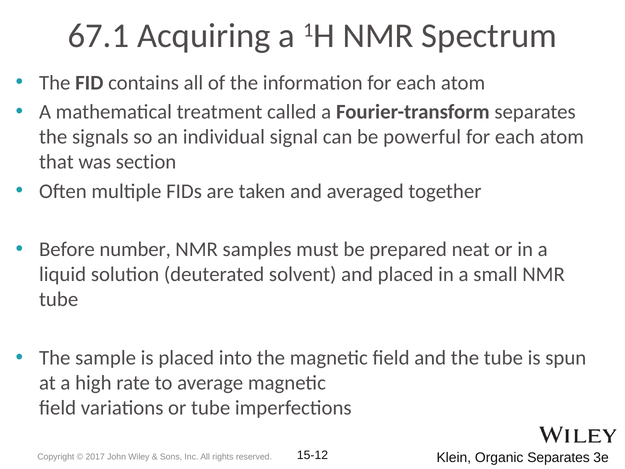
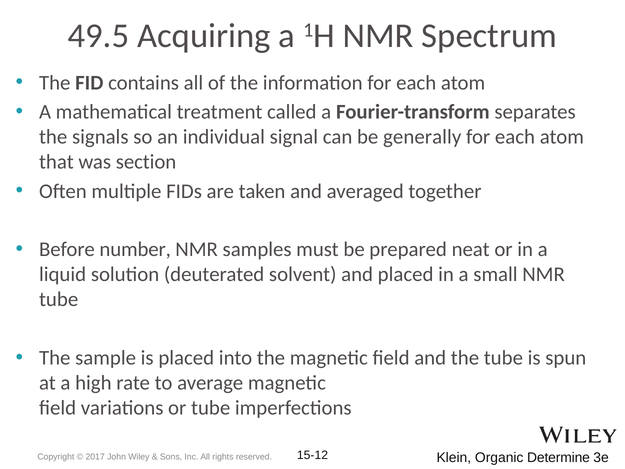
67.1: 67.1 -> 49.5 (99, 36)
powerful: powerful -> generally (422, 137)
Organic Separates: Separates -> Determine (559, 457)
